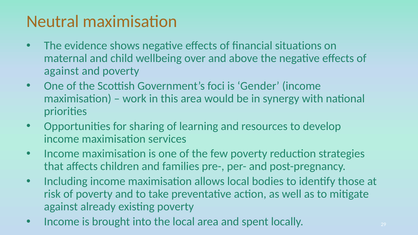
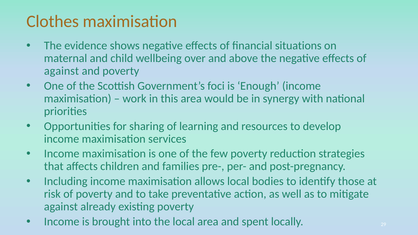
Neutral: Neutral -> Clothes (53, 21)
Gender: Gender -> Enough (258, 86)
